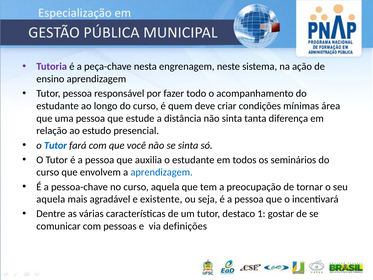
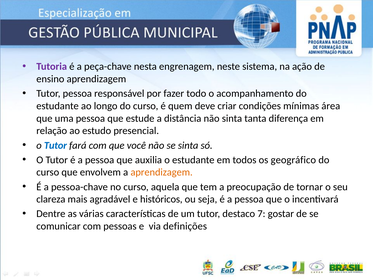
seminários: seminários -> geográfico (293, 160)
aprendizagem colour: blue -> orange (162, 172)
aquela: aquela -> clareza (51, 199)
existente: existente -> históricos (161, 199)
1: 1 -> 7 (261, 214)
